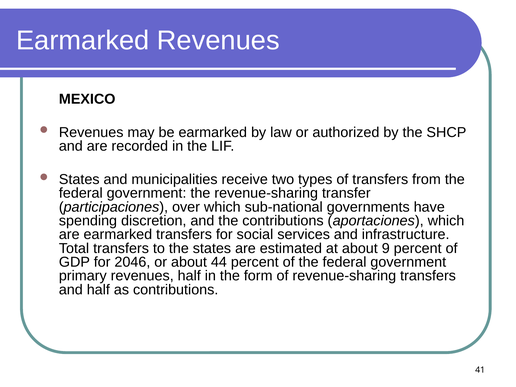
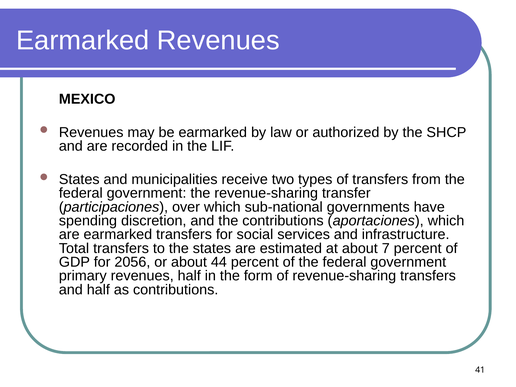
9: 9 -> 7 (386, 248)
2046: 2046 -> 2056 (132, 262)
